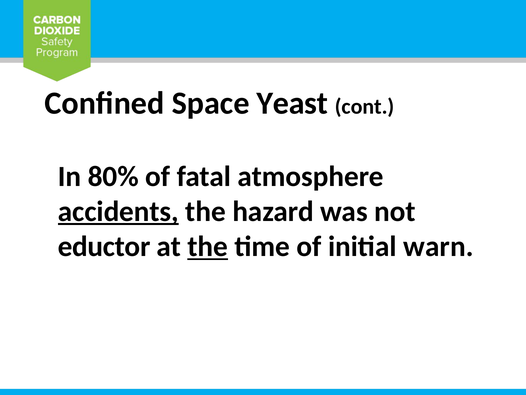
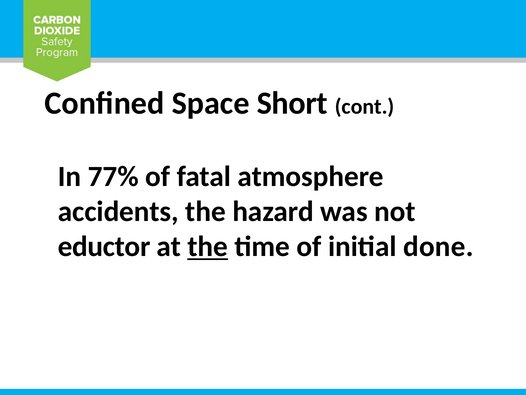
Yeast: Yeast -> Short (292, 103)
80%: 80% -> 77% (113, 176)
accidents underline: present -> none (118, 211)
warn: warn -> done (438, 246)
